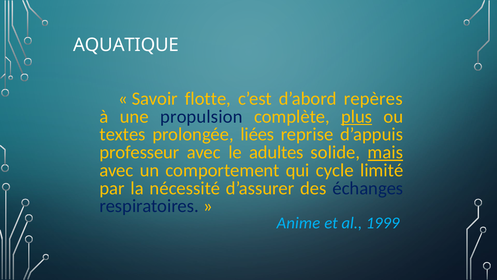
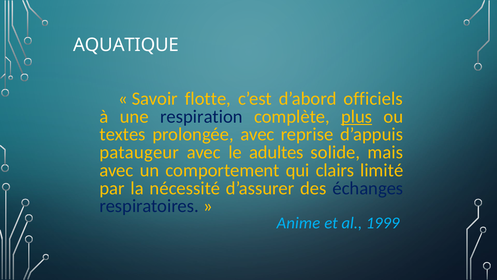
repères: repères -> officiels (373, 98)
propulsion: propulsion -> respiration (201, 116)
prolongée liées: liées -> avec (257, 134)
professeur: professeur -> pataugeur (139, 152)
mais underline: present -> none (385, 152)
cycle: cycle -> clairs (335, 170)
